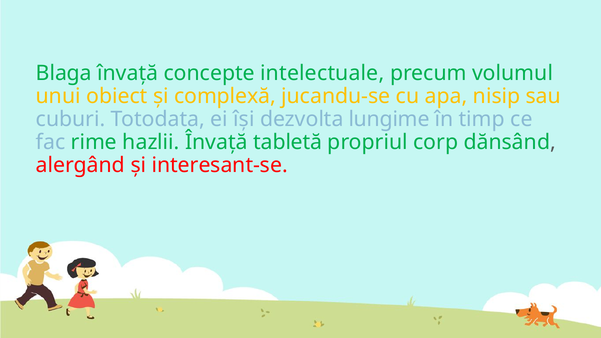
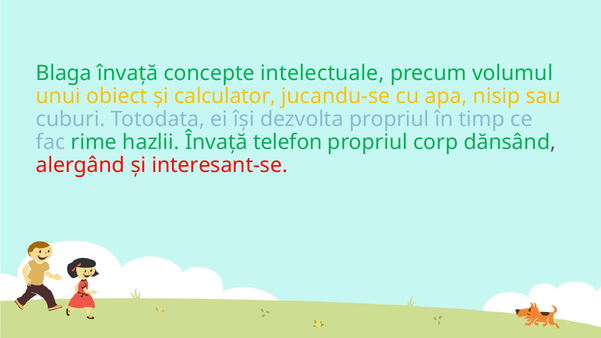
complexă: complexă -> calculator (225, 96)
dezvolta lungime: lungime -> propriul (389, 119)
tabletă: tabletă -> telefon (288, 142)
